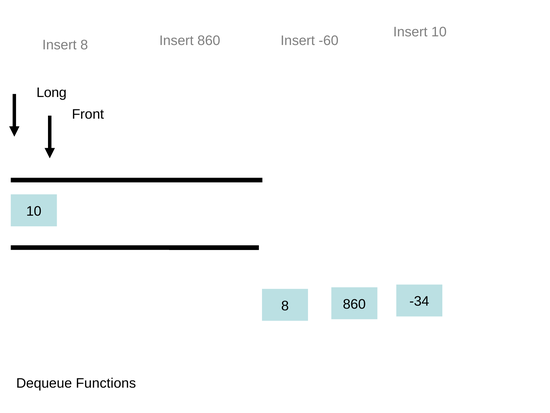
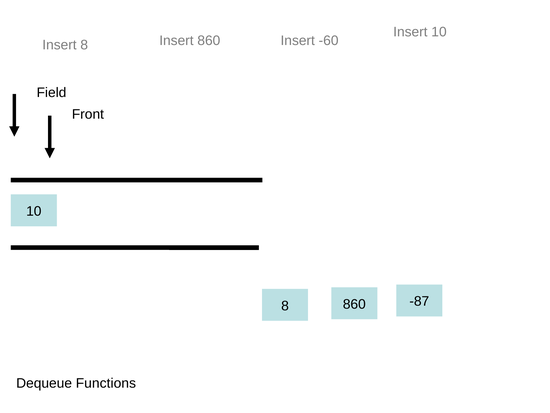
Long: Long -> Field (51, 93)
-34: -34 -> -87 (419, 301)
